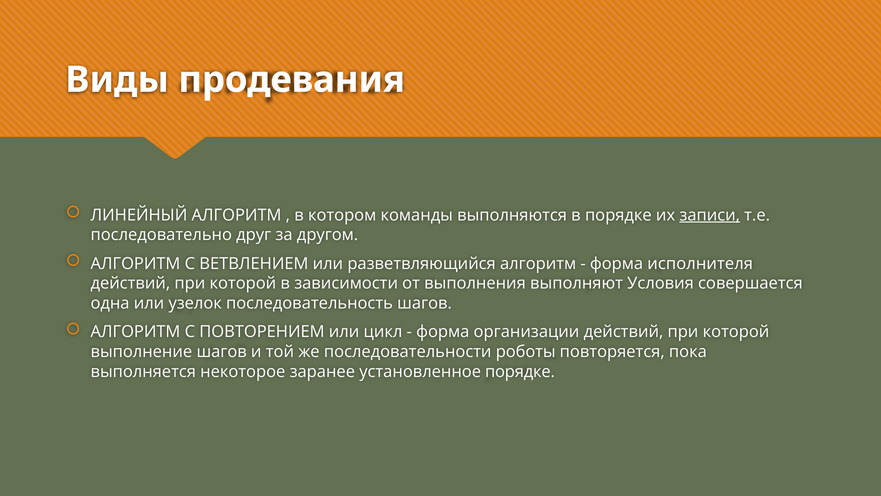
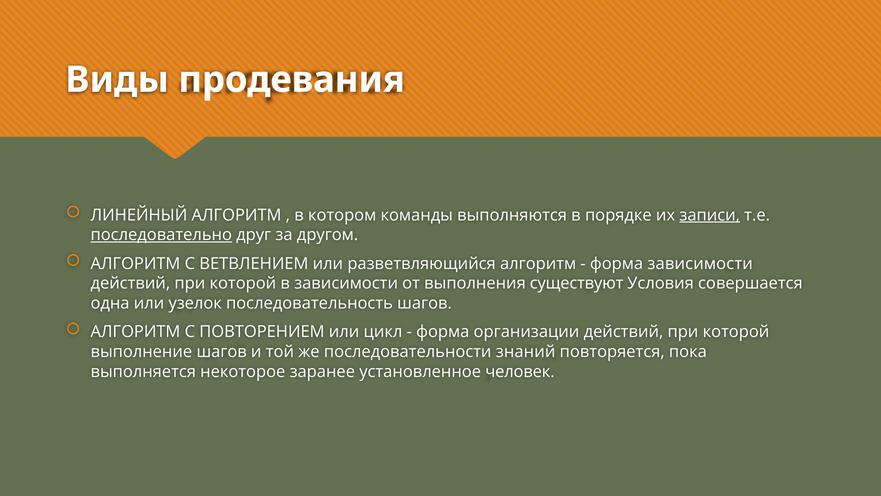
последовательно underline: none -> present (161, 235)
форма исполнителя: исполнителя -> зависимости (700, 263)
выполняют: выполняют -> существуют (577, 283)
роботы: роботы -> знаний (526, 351)
установленное порядке: порядке -> человек (520, 371)
